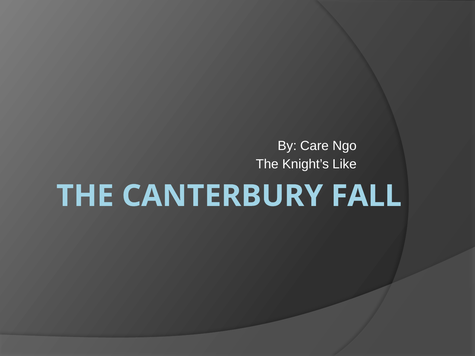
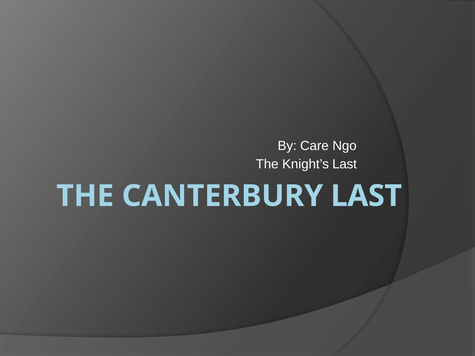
Knight’s Like: Like -> Last (345, 164)
CANTERBURY FALL: FALL -> LAST (366, 196)
